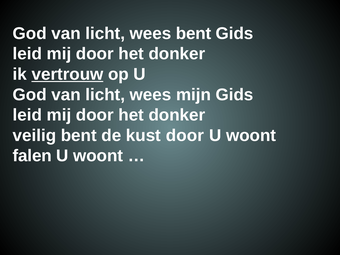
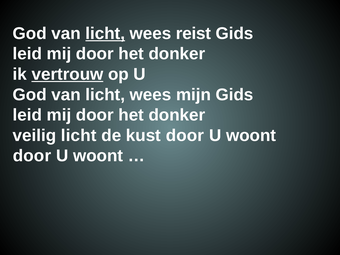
licht underline: none -> present (105, 33)
wees bent: bent -> reist (194, 33)
veilig bent: bent -> licht (79, 135)
falen: falen -> door (32, 156)
